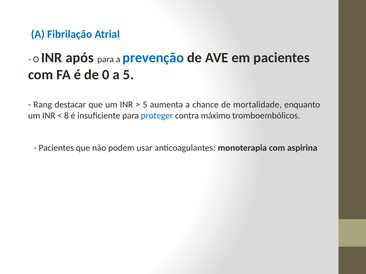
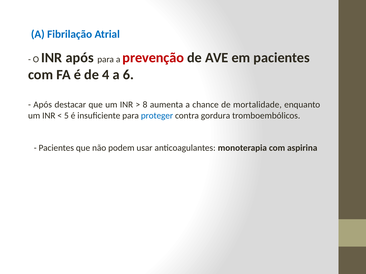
prevenção colour: blue -> red (153, 58)
0: 0 -> 4 (106, 75)
a 5: 5 -> 6 (128, 75)
Rang: Rang -> Após (43, 105)
5: 5 -> 8 (145, 105)
8: 8 -> 5 (66, 116)
máximo: máximo -> gordura (216, 116)
